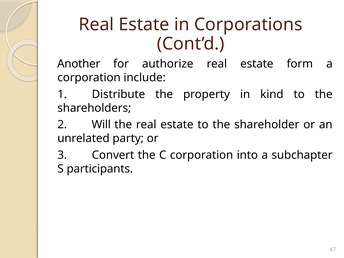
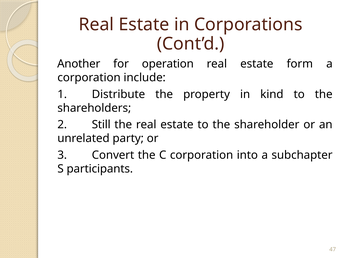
authorize: authorize -> operation (168, 64)
Will: Will -> Still (101, 125)
